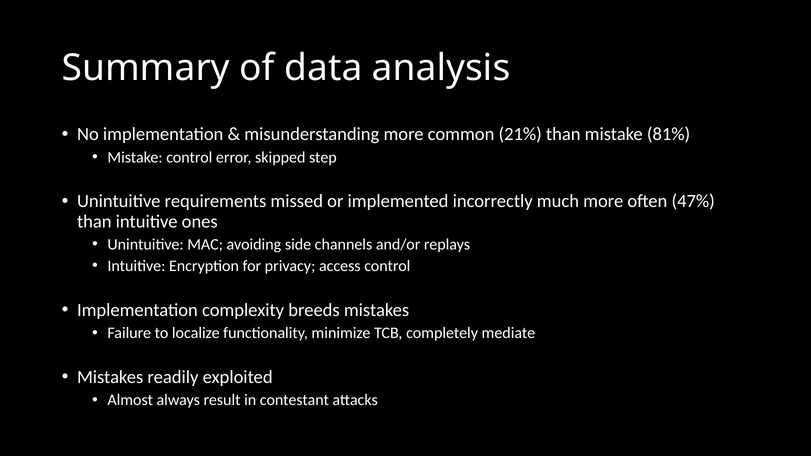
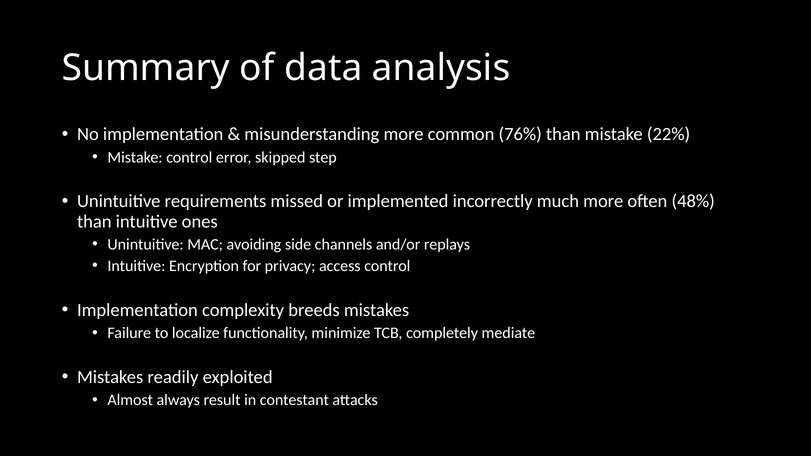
21%: 21% -> 76% (520, 134)
81%: 81% -> 22% (669, 134)
47%: 47% -> 48% (693, 201)
